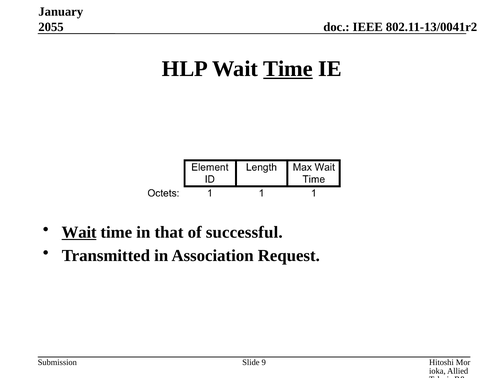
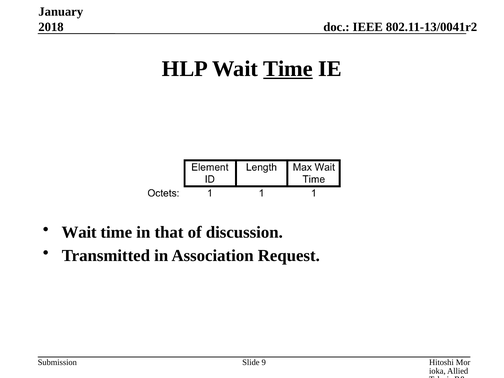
2055: 2055 -> 2018 (51, 27)
Wait underline: present -> none (79, 232)
successful: successful -> discussion (244, 232)
